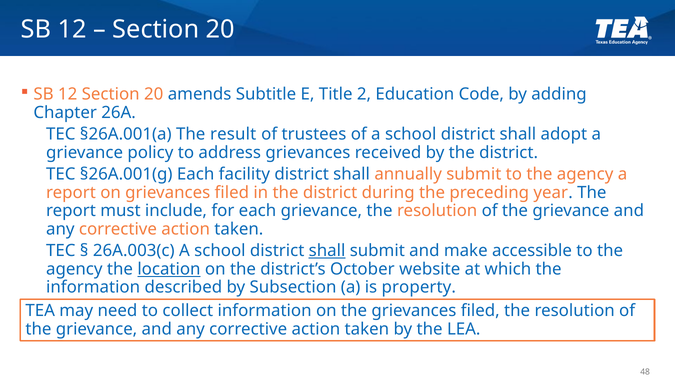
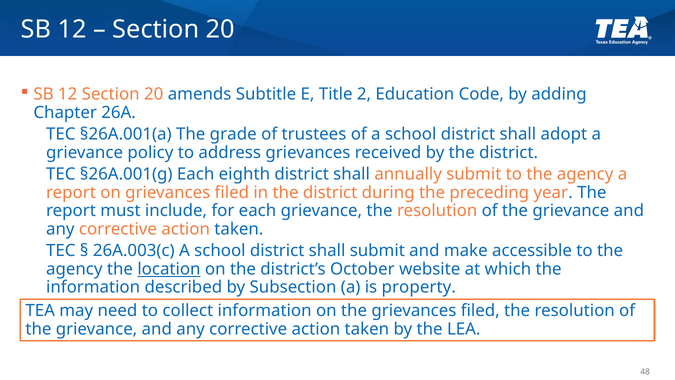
result: result -> grade (233, 134)
facility: facility -> eighth (244, 174)
shall underline: present -> none (327, 251)
